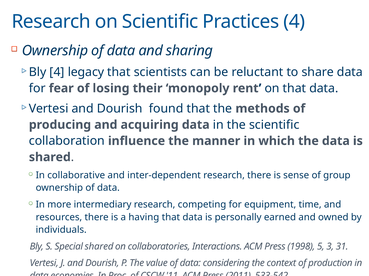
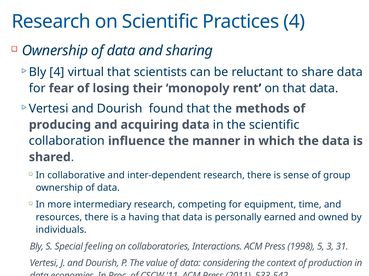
legacy: legacy -> virtual (86, 72)
Special shared: shared -> feeling (99, 247)
